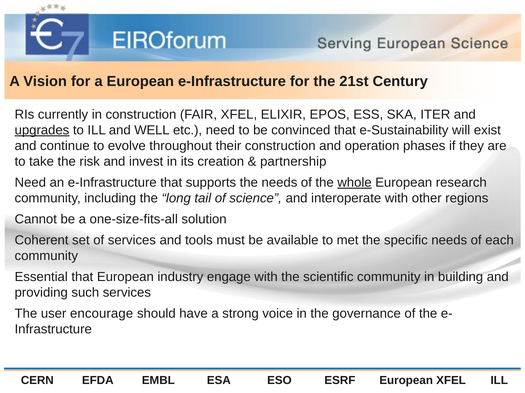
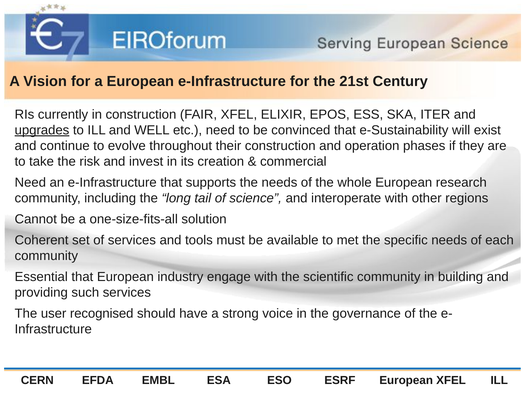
partnership: partnership -> commercial (293, 162)
whole underline: present -> none (354, 183)
encourage: encourage -> recognised (102, 314)
